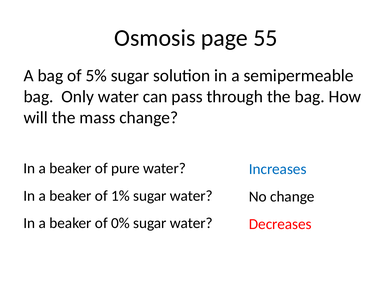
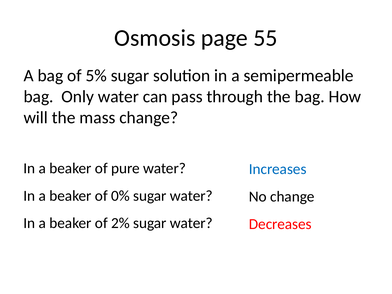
1%: 1% -> 0% (120, 196)
0%: 0% -> 2% (120, 223)
